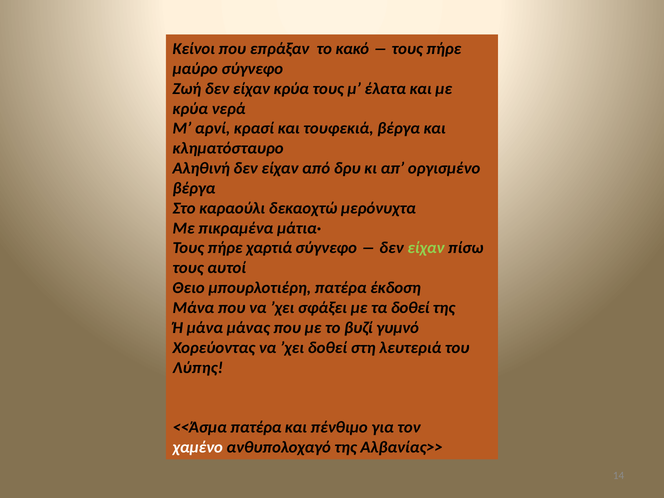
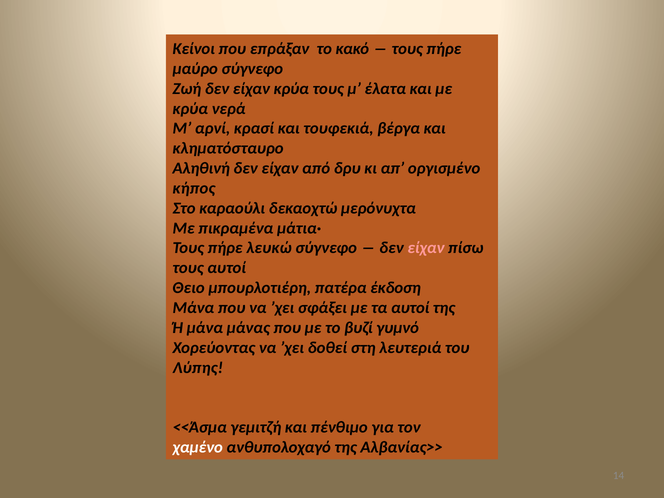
βέργα: βέργα -> κήπος (194, 188)
χαρτιά: χαρτιά -> λευκώ (269, 248)
είχαν colour: light green -> pink (426, 248)
τα δοθεί: δοθεί -> αυτοί (410, 308)
<<Άσμα πατέρα: πατέρα -> γεμιτζή (256, 427)
